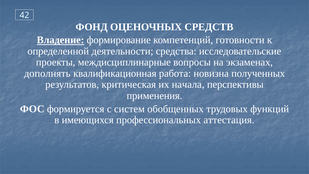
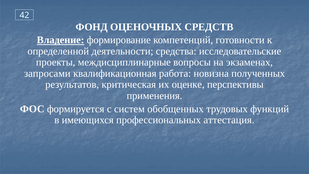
дополнять: дополнять -> запросами (47, 73)
начала: начала -> оценке (188, 85)
